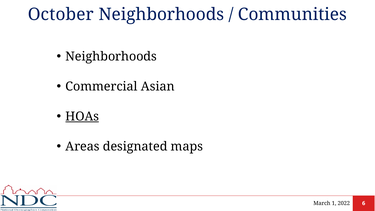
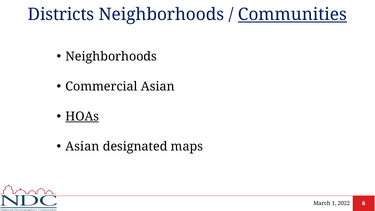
October: October -> Districts (61, 15)
Communities underline: none -> present (292, 15)
Areas: Areas -> Asian (82, 147)
